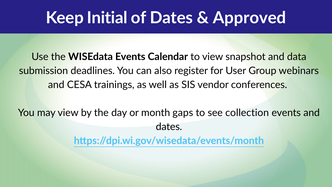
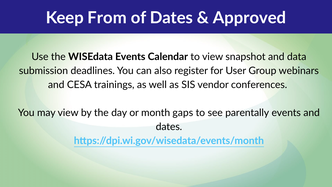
Initial: Initial -> From (107, 18)
collection: collection -> parentally (247, 113)
